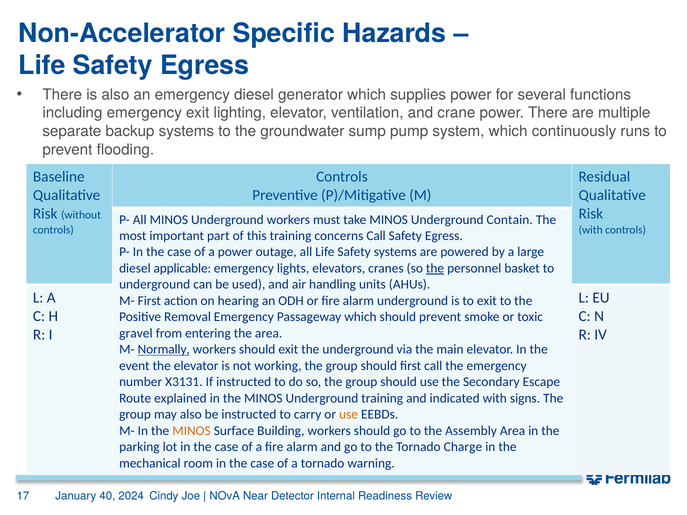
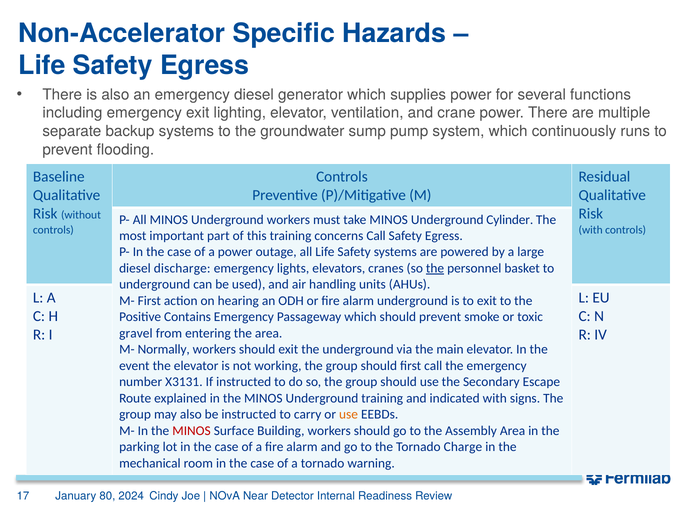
Contain: Contain -> Cylinder (510, 220)
applicable: applicable -> discharge (182, 268)
Removal: Removal -> Contains (188, 317)
Normally underline: present -> none (164, 350)
MINOS colour: orange -> red (192, 431)
40: 40 -> 80 (107, 496)
